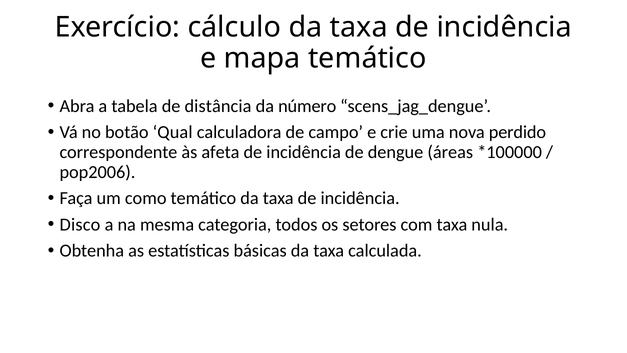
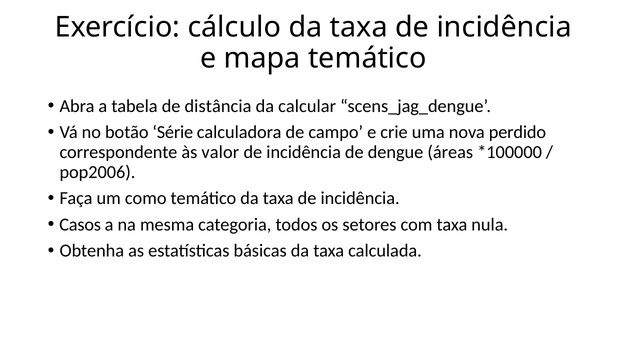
número: número -> calcular (307, 106)
Qual: Qual -> Série (173, 132)
afeta: afeta -> valor (220, 152)
Disco: Disco -> Casos (80, 224)
